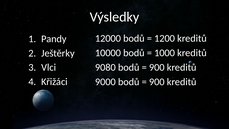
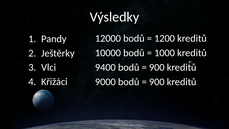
9080: 9080 -> 9400 (105, 67)
